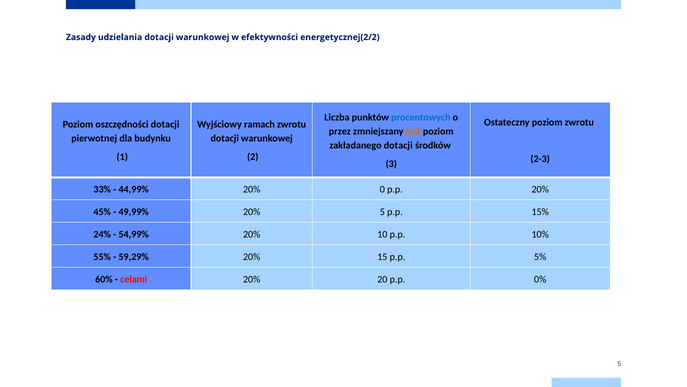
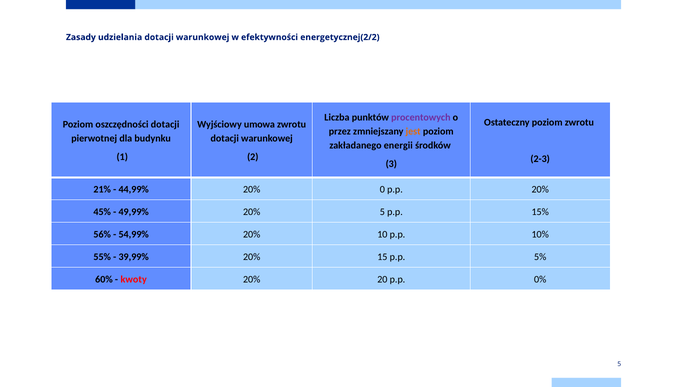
procentowych colour: blue -> purple (421, 117)
ramach: ramach -> umowa (259, 124)
zakładanego dotacji: dotacji -> energii (398, 145)
33%: 33% -> 21% (102, 189)
24%: 24% -> 56% (102, 234)
59,29%: 59,29% -> 39,99% (134, 257)
celami: celami -> kwoty (134, 279)
